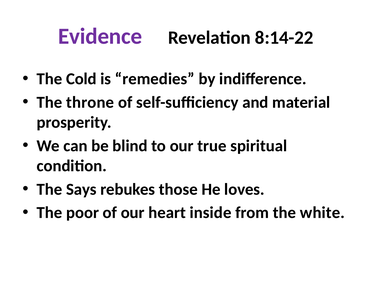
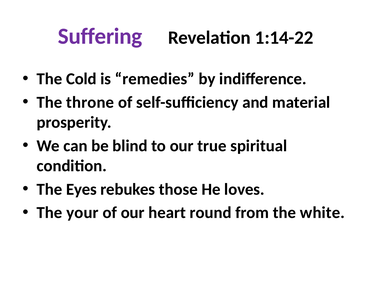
Evidence: Evidence -> Suffering (100, 36)
8:14-22: 8:14-22 -> 1:14-22 (284, 38)
Says: Says -> Eyes (81, 189)
poor: poor -> your (82, 213)
inside: inside -> round (211, 213)
